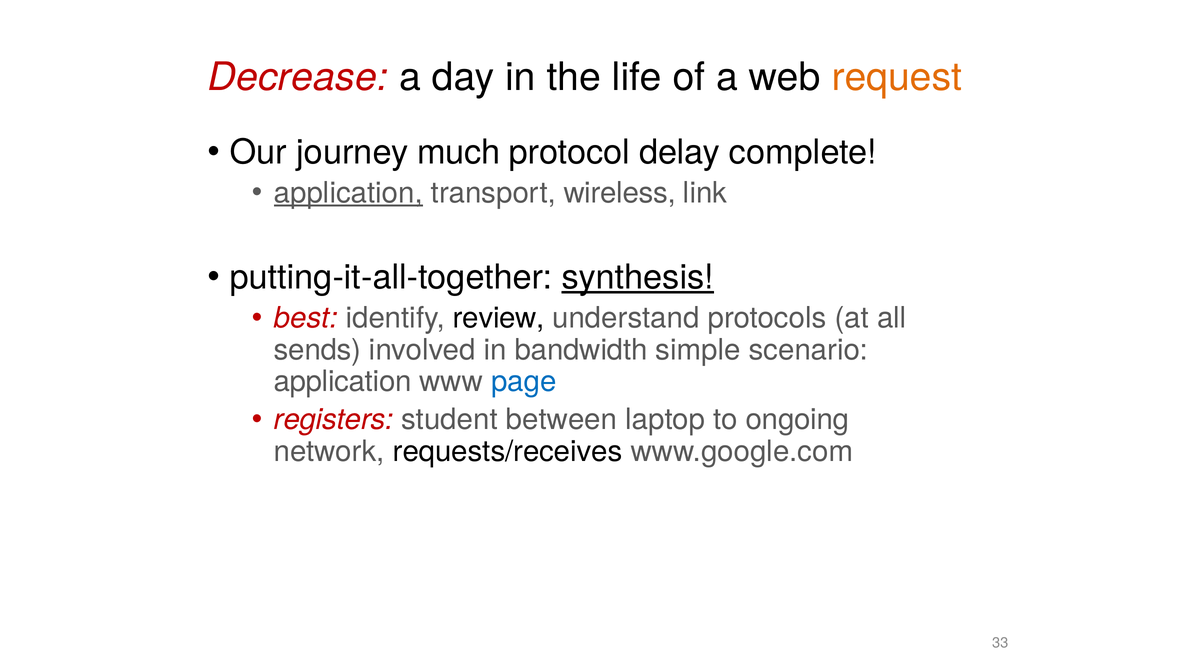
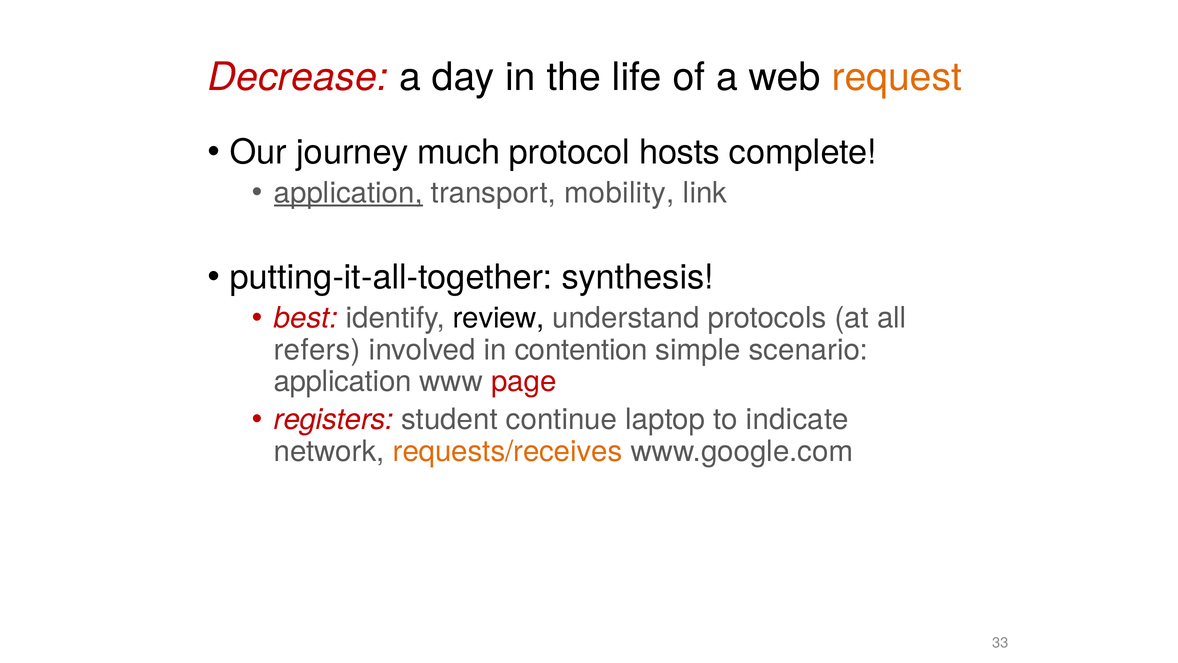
delay: delay -> hosts (680, 152)
wireless: wireless -> mobility (619, 193)
synthesis underline: present -> none (638, 277)
sends: sends -> refers (317, 350)
bandwidth: bandwidth -> contention (581, 350)
page colour: blue -> red (524, 381)
between: between -> continue (562, 419)
ongoing: ongoing -> indicate (797, 419)
requests/receives colour: black -> orange (508, 451)
